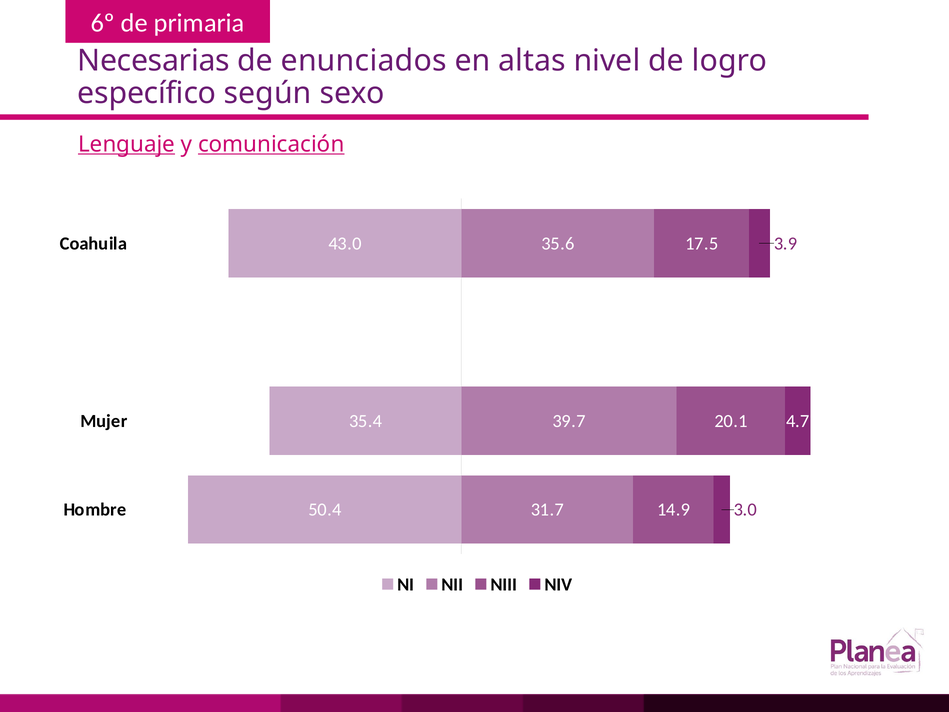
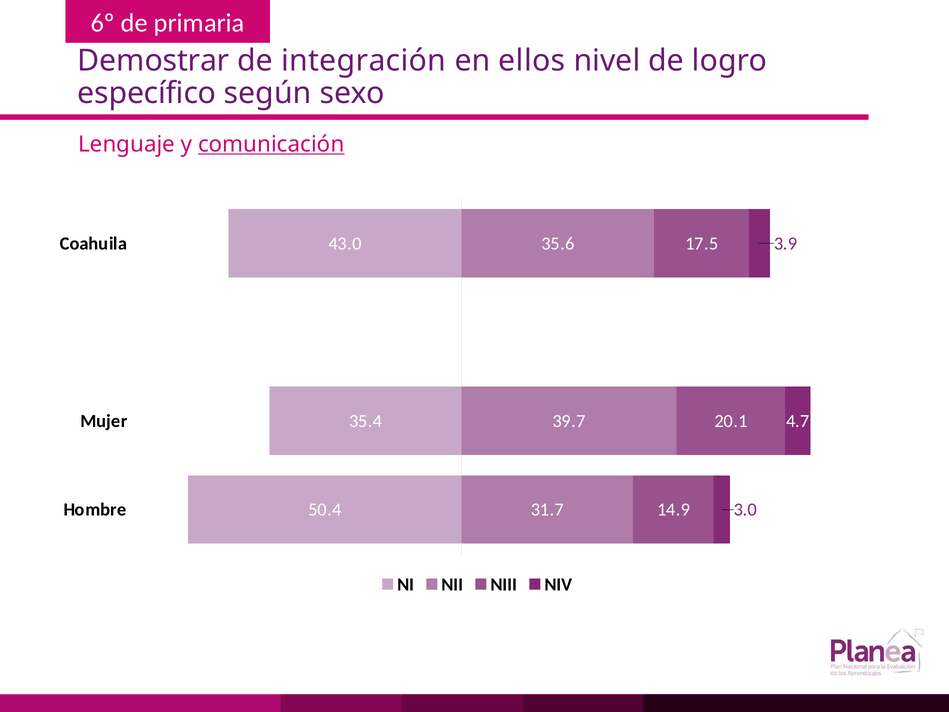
Necesarias: Necesarias -> Demostrar (153, 61)
enunciados: enunciados -> integración (364, 61)
altas: altas -> ellos (532, 61)
Lenguaje underline: present -> none (127, 144)
